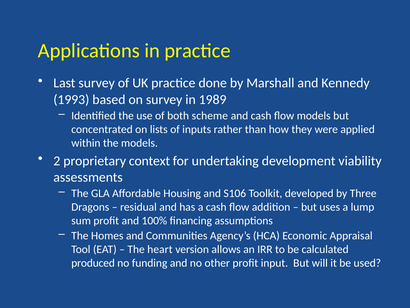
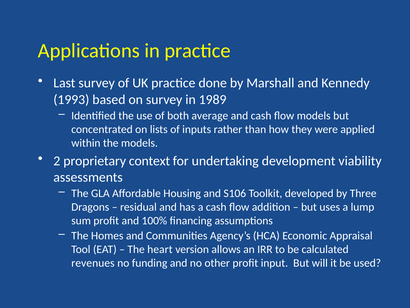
scheme: scheme -> average (210, 115)
produced: produced -> revenues (93, 263)
